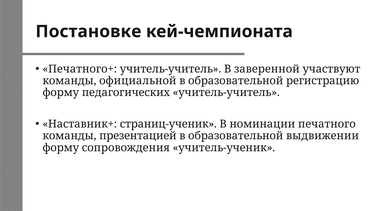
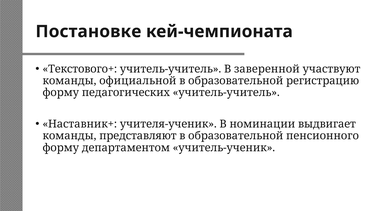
Печатного+: Печатного+ -> Текстового+ (80, 69)
страниц-ученик: страниц-ученик -> учителя-ученик (168, 124)
печатного: печатного -> выдвигает (327, 124)
презентацией: презентацией -> представляют (138, 136)
выдвижении: выдвижении -> пенсионного (323, 136)
сопровождения: сопровождения -> департаментом (126, 148)
